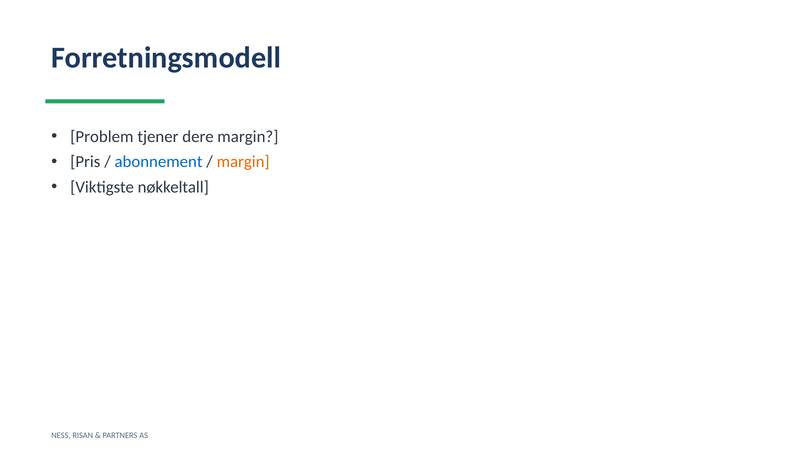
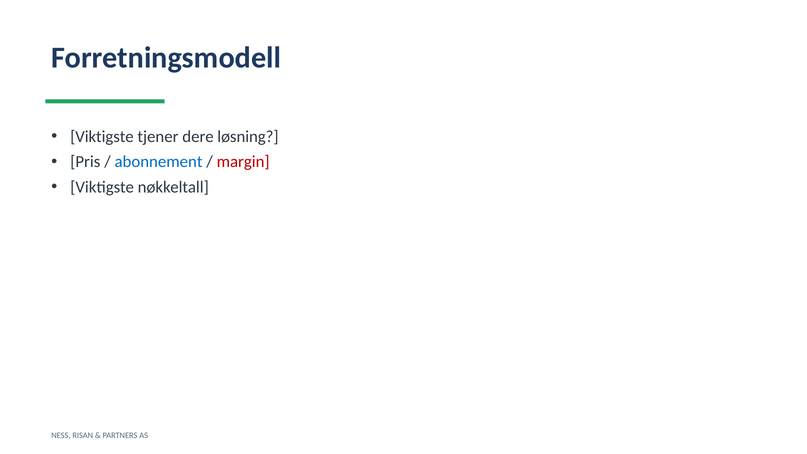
Problem: Problem -> Viktigste (102, 137)
dere margin: margin -> løsning (248, 137)
margin colour: orange -> red (243, 162)
